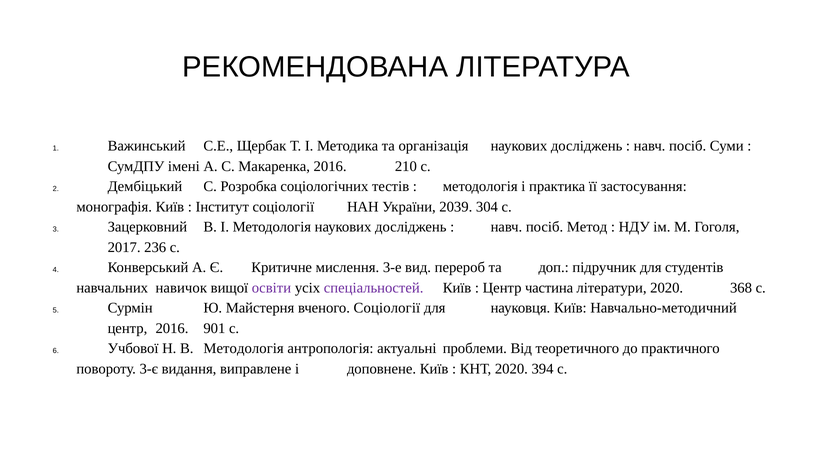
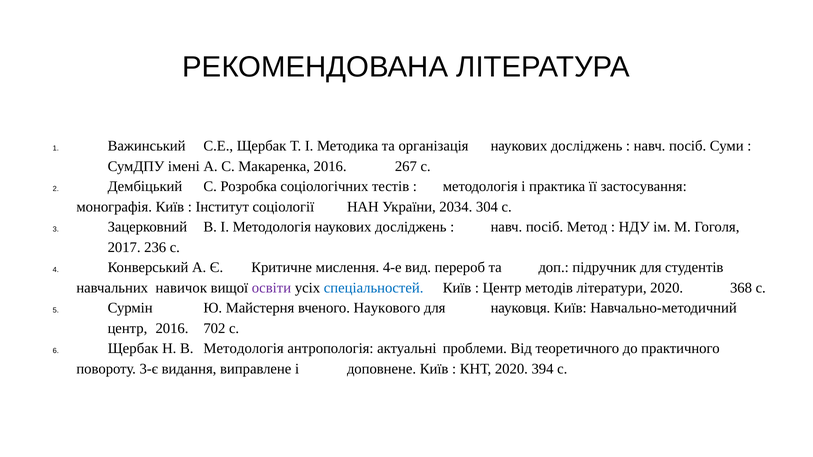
210: 210 -> 267 (406, 166)
2039: 2039 -> 2034 (456, 207)
3-е: 3-е -> 4-е (392, 268)
спеціальностей colour: purple -> blue (374, 288)
частина: частина -> методів (549, 288)
вченого Соціології: Соціології -> Наукового (387, 308)
901: 901 -> 702 (214, 328)
Учбової: Учбової -> Щербак (133, 349)
